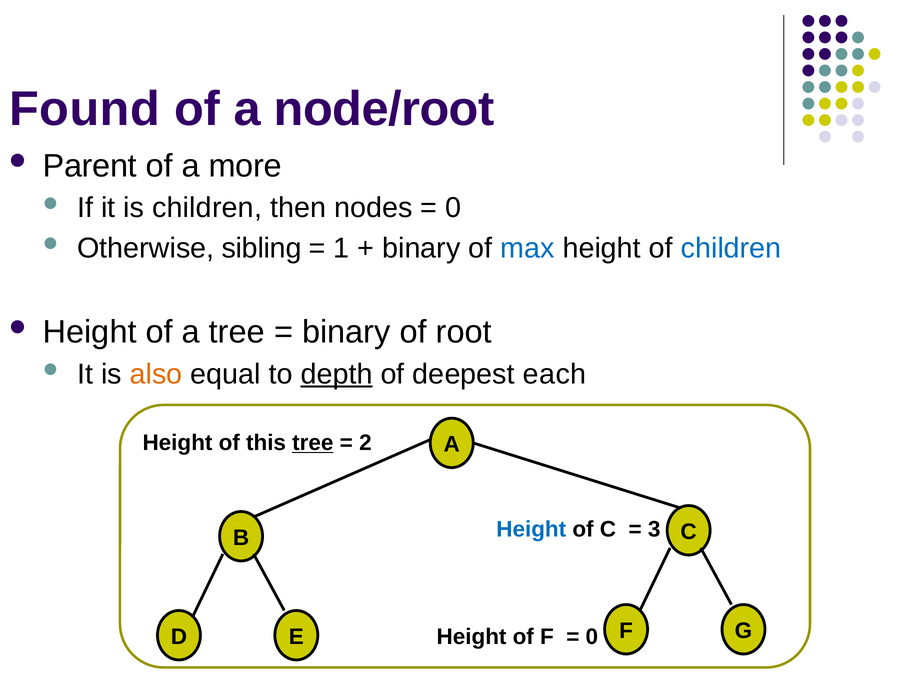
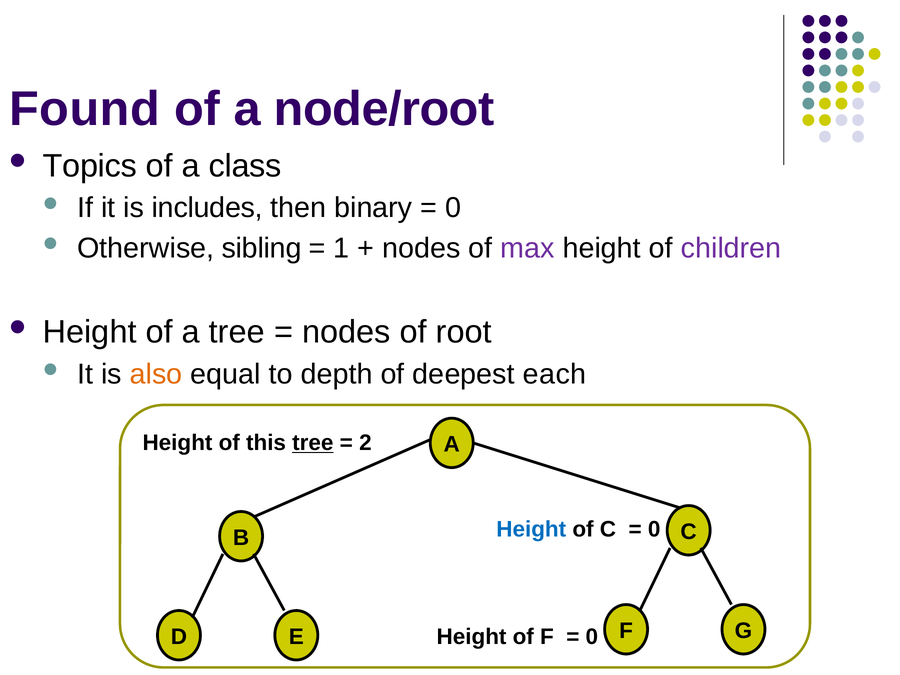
Parent: Parent -> Topics (90, 166)
more: more -> class (245, 166)
is children: children -> includes (207, 208)
nodes: nodes -> binary (373, 208)
binary: binary -> nodes (421, 248)
max colour: blue -> purple (527, 248)
children colour: blue -> purple (731, 248)
binary: binary -> nodes (346, 332)
depth underline: present -> none (337, 374)
3: 3 -> 0 (654, 529)
